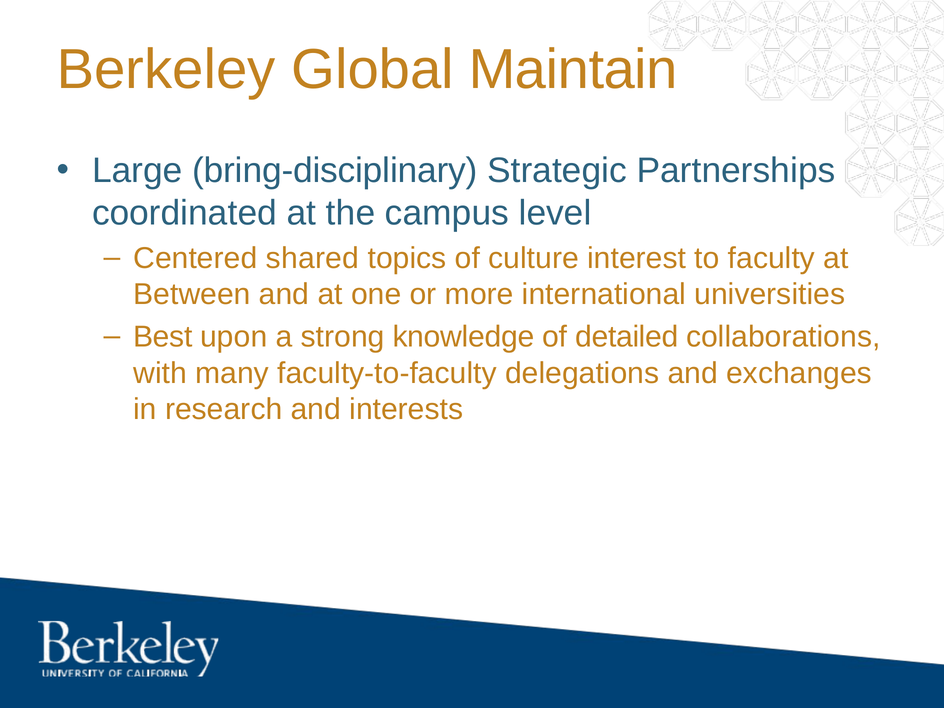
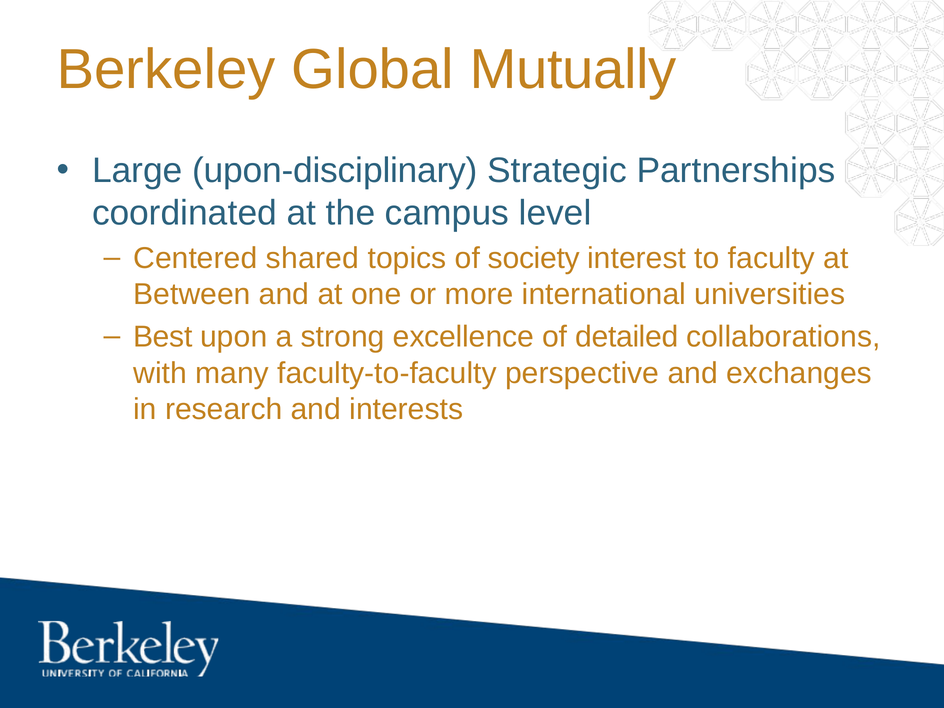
Maintain: Maintain -> Mutually (573, 70)
bring-disciplinary: bring-disciplinary -> upon-disciplinary (335, 171)
culture: culture -> society (534, 258)
knowledge: knowledge -> excellence (463, 337)
delegations: delegations -> perspective (582, 373)
